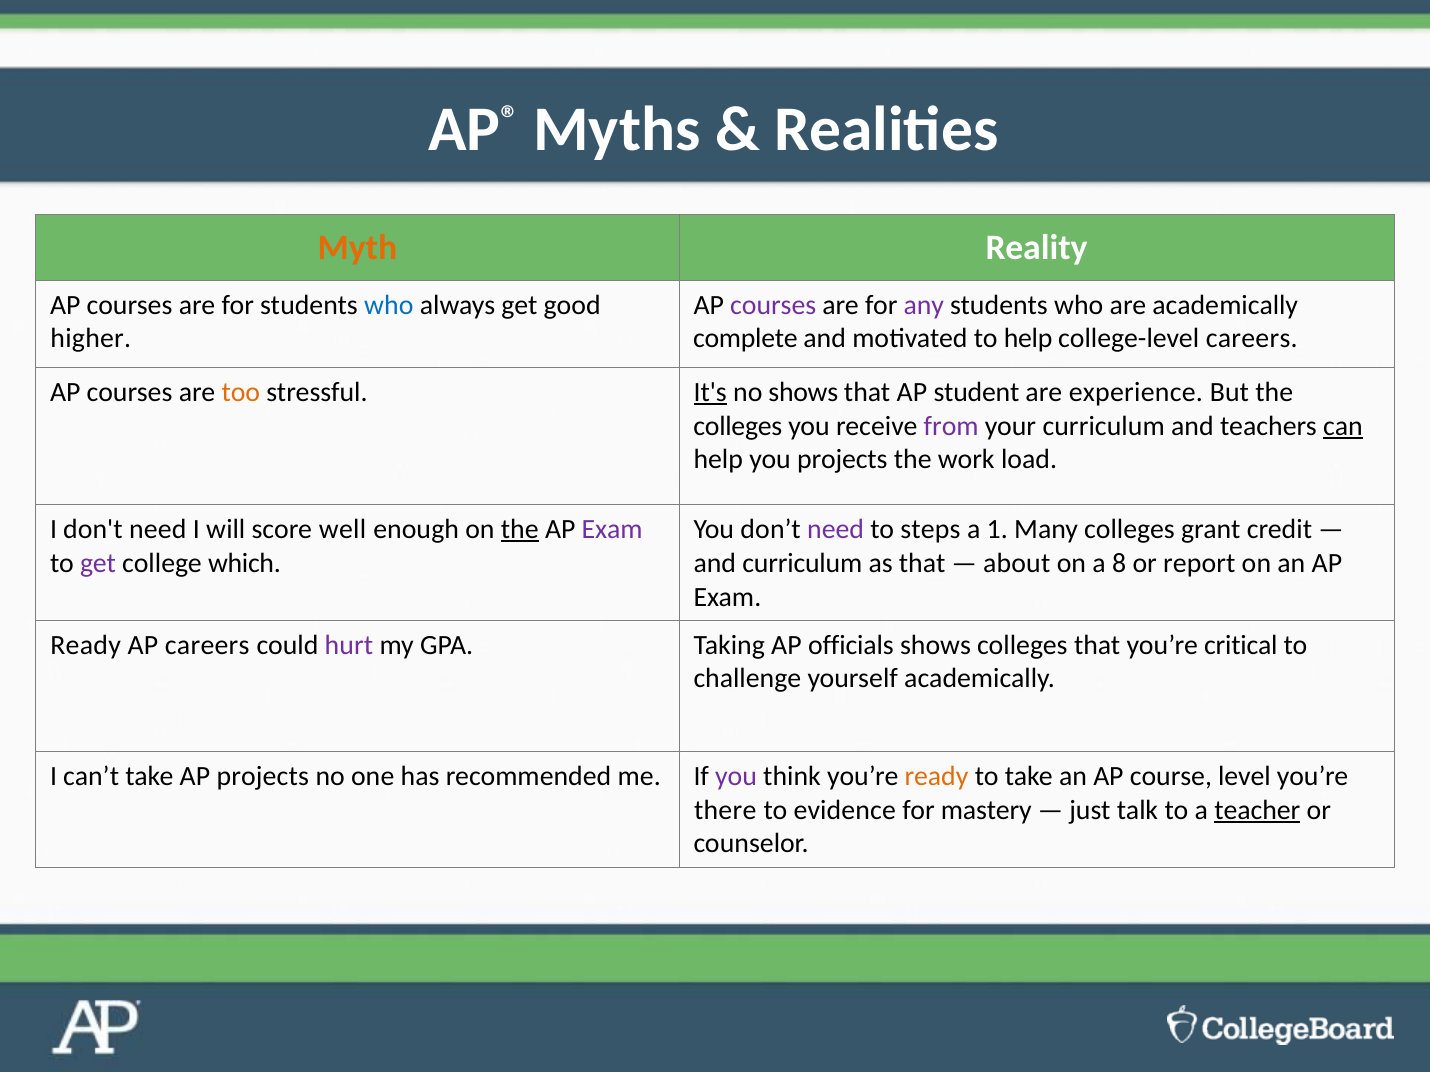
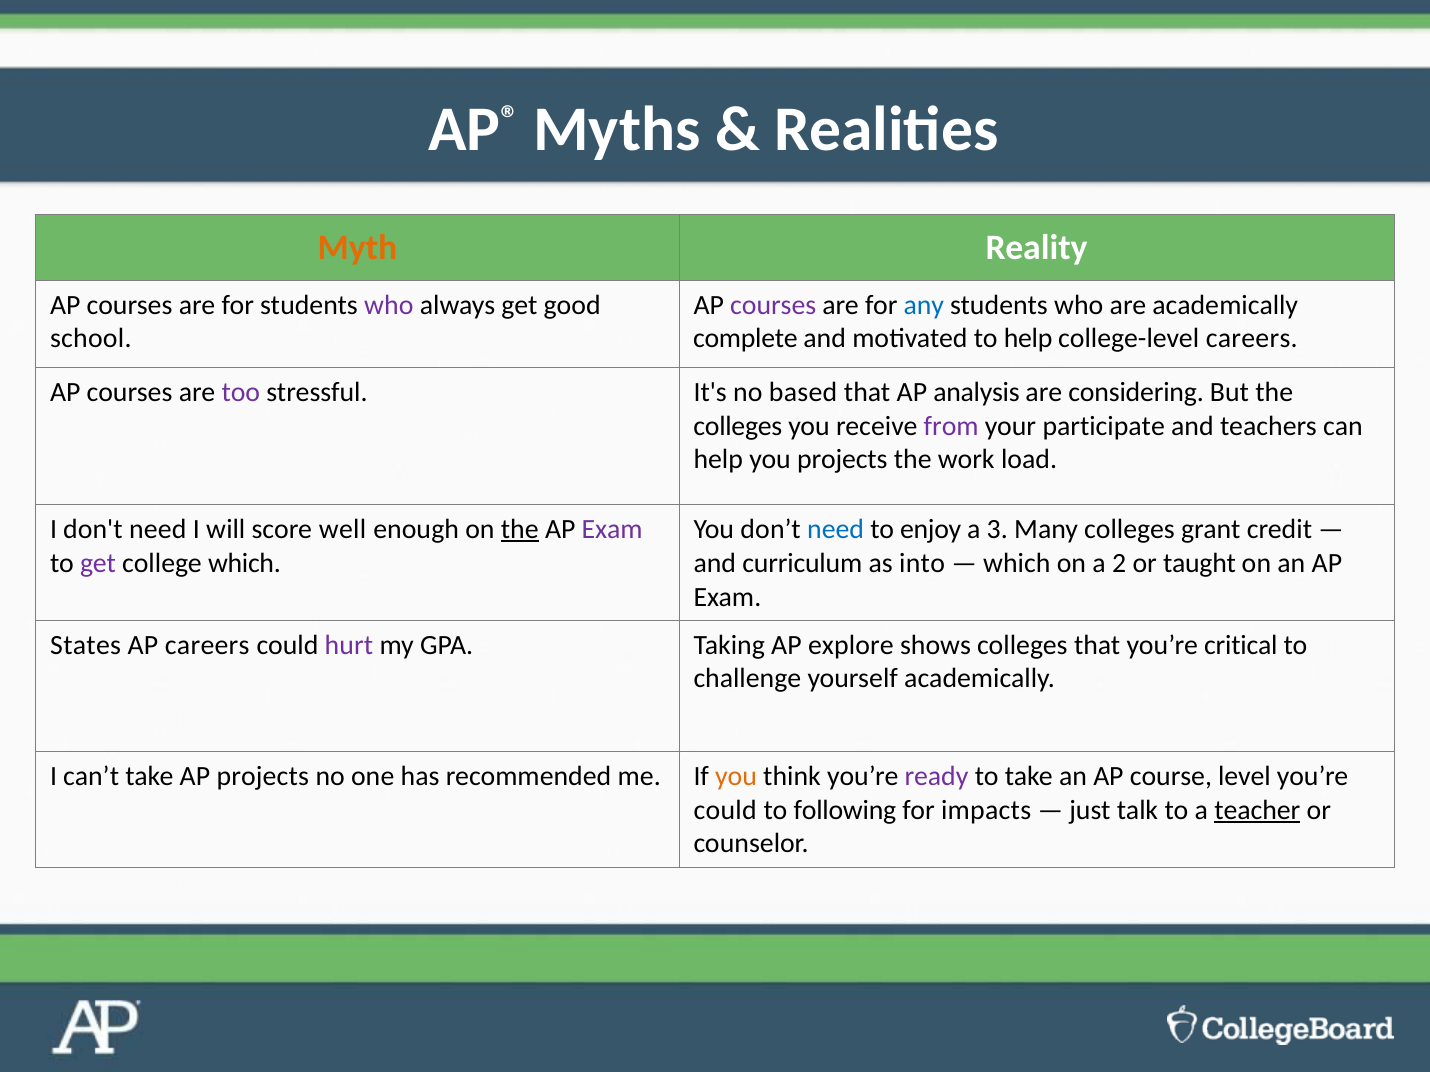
who colour: blue -> purple (389, 305)
any colour: purple -> blue (924, 305)
higher: higher -> school (91, 339)
too colour: orange -> purple (241, 392)
It's underline: present -> none (710, 392)
no shows: shows -> based (803, 392)
student: student -> analysis (976, 392)
experience: experience -> considering (1136, 392)
your curriculum: curriculum -> participate (1104, 426)
can underline: present -> none (1343, 426)
need colour: purple -> blue (836, 529)
steps: steps -> enjoy (931, 529)
1: 1 -> 3 (997, 529)
as that: that -> into (922, 563)
about: about -> which (1017, 563)
8: 8 -> 2 (1119, 563)
report: report -> taught (1199, 563)
Ready: Ready -> States (86, 645)
officials: officials -> explore (851, 645)
you colour: purple -> orange (736, 777)
ready colour: orange -> purple (936, 777)
there: there -> could (725, 810)
evidence: evidence -> following (845, 810)
mastery: mastery -> impacts (986, 810)
